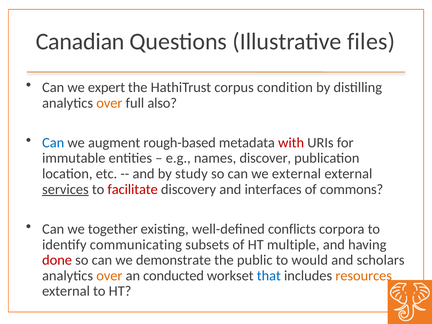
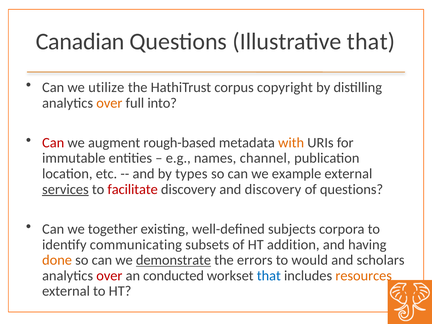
Illustrative files: files -> that (371, 42)
expert: expert -> utilize (106, 87)
condition: condition -> copyright (285, 87)
also: also -> into (162, 103)
Can colour: blue -> red (53, 143)
with colour: red -> orange (291, 143)
discover: discover -> channel (265, 158)
study: study -> types (191, 174)
we external: external -> example (297, 174)
and interfaces: interfaces -> discovery (273, 189)
of commons: commons -> questions (352, 189)
conflicts: conflicts -> subjects (292, 229)
multiple: multiple -> addition (293, 245)
done colour: red -> orange (57, 260)
demonstrate underline: none -> present (173, 260)
public: public -> errors (255, 260)
over colour: orange -> red (109, 276)
